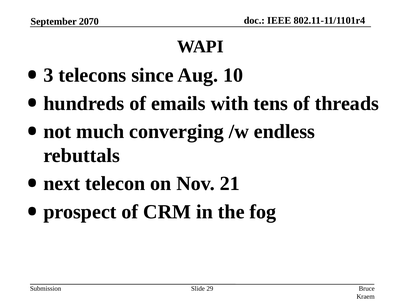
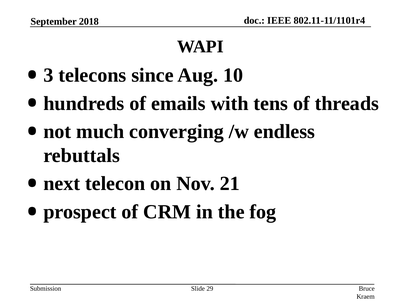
2070: 2070 -> 2018 (89, 21)
